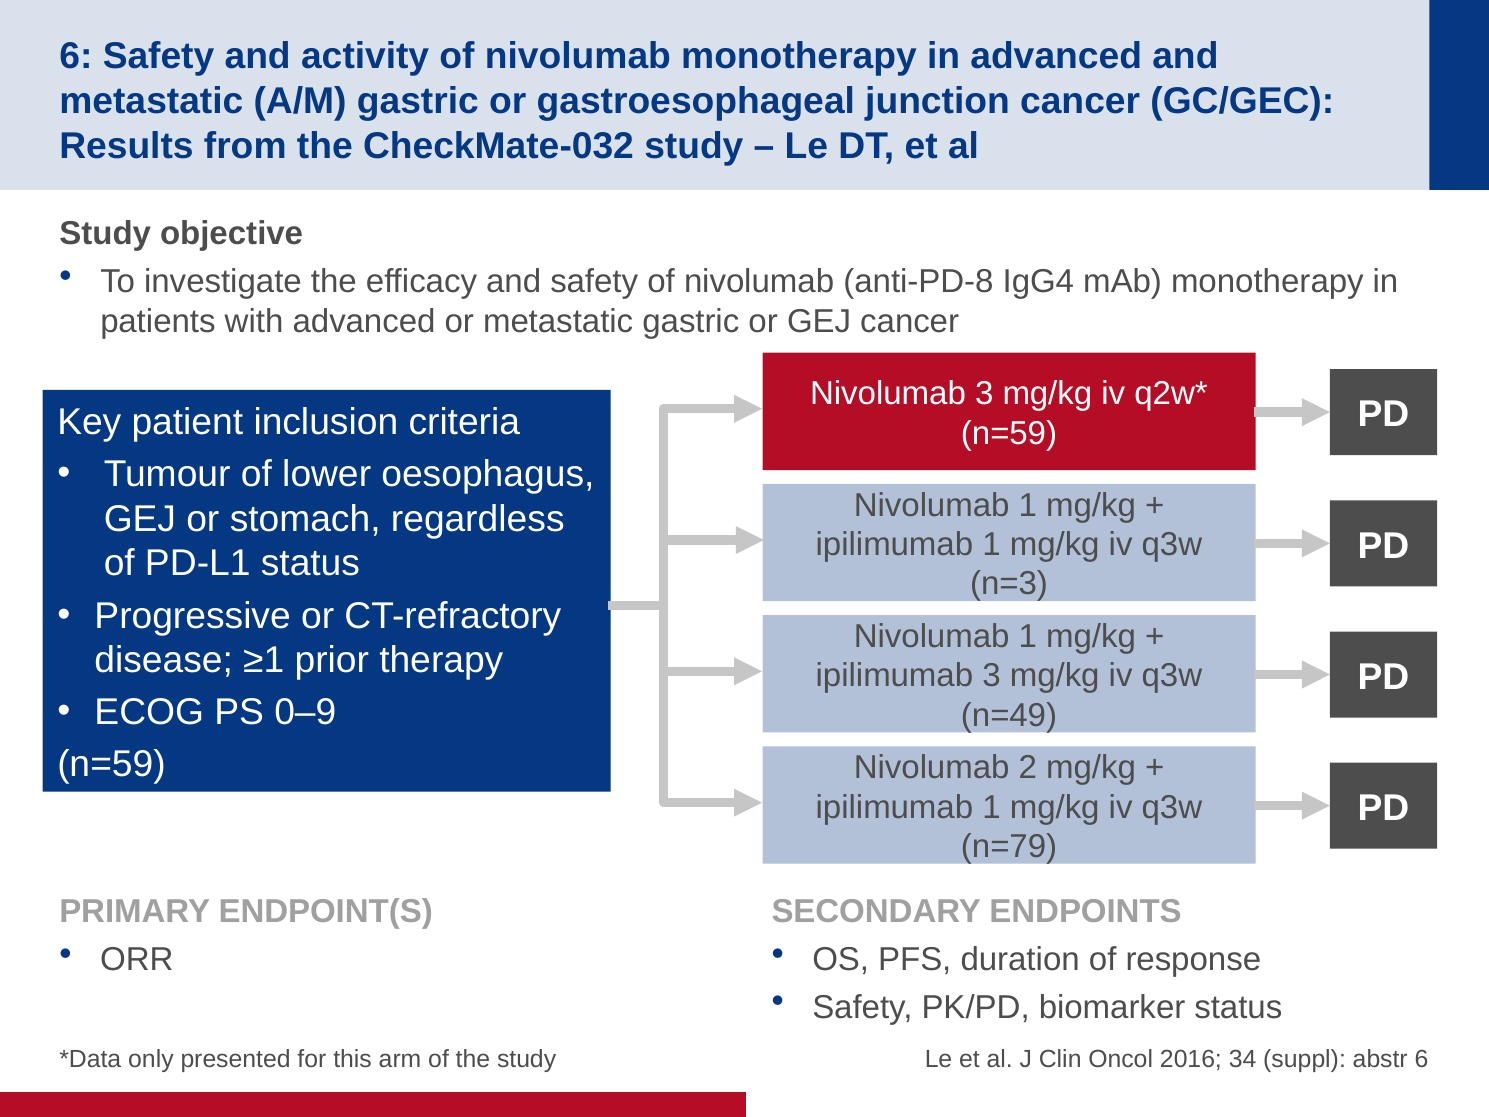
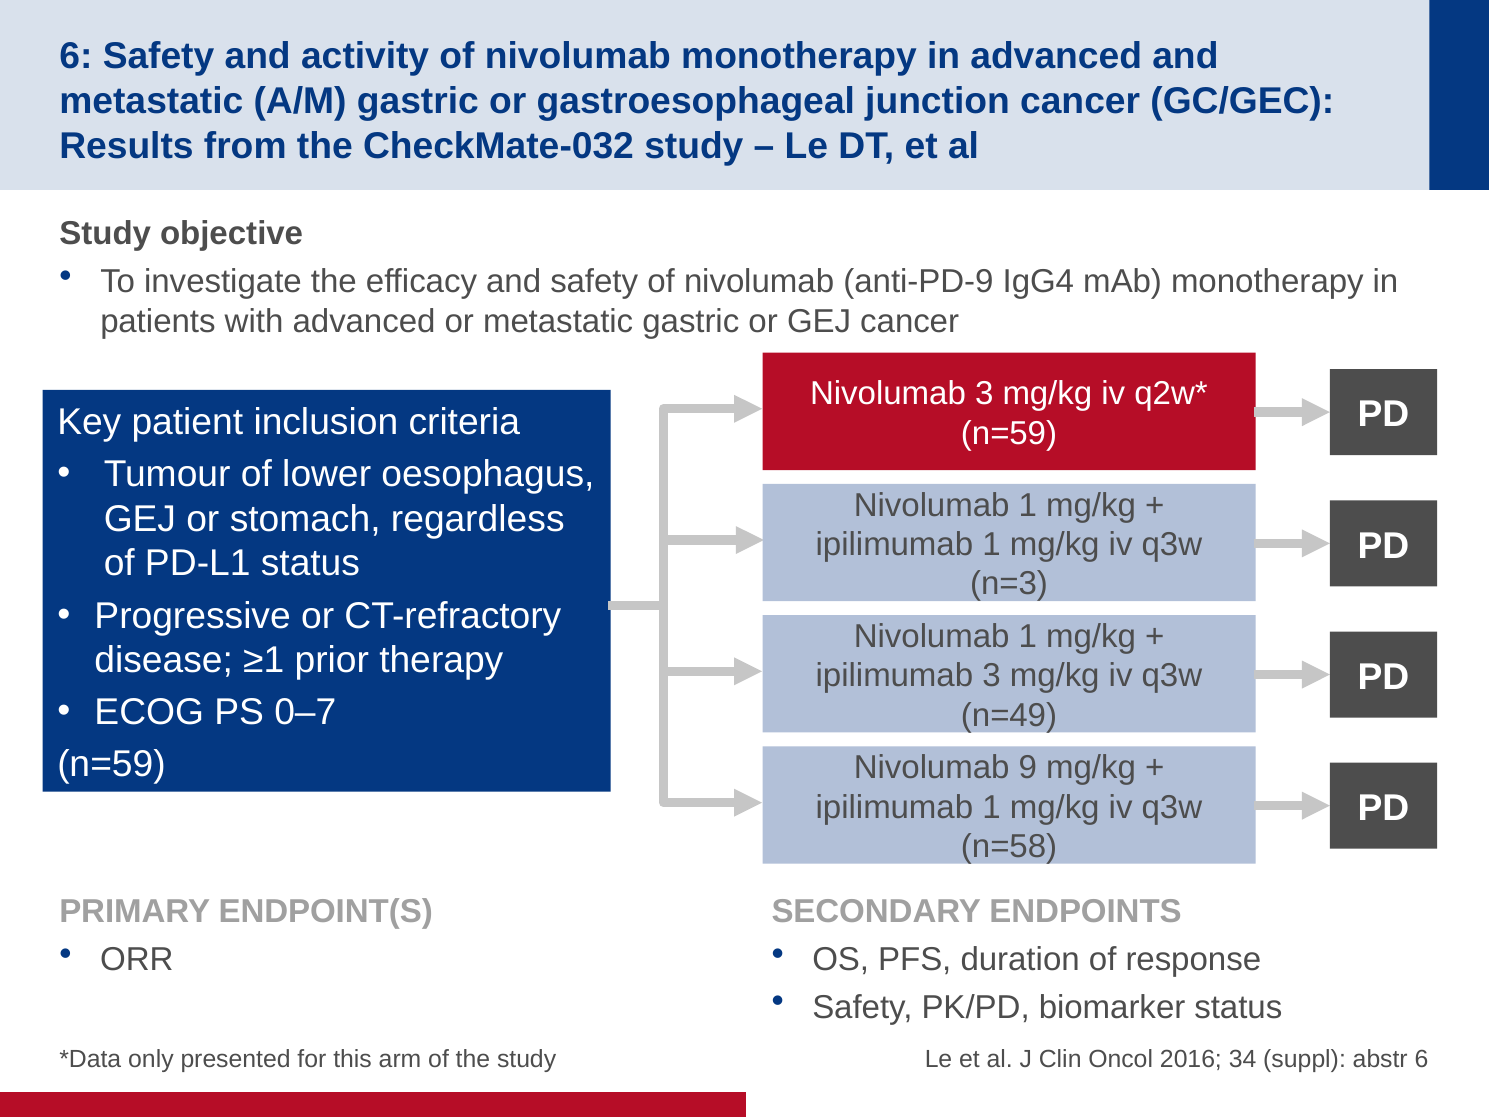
anti-PD-8: anti-PD-8 -> anti-PD-9 (918, 282)
0–9: 0–9 -> 0–7 (305, 712)
2: 2 -> 9 (1028, 768)
n=79: n=79 -> n=58 (1009, 846)
